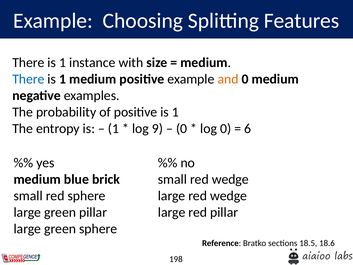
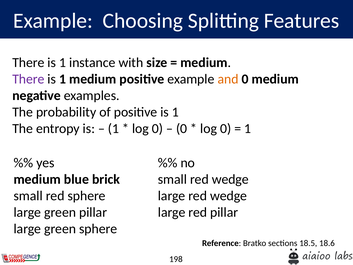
There colour: blue -> purple (28, 79)
9: 9 -> 0 (157, 128)
6: 6 -> 1 (248, 128)
